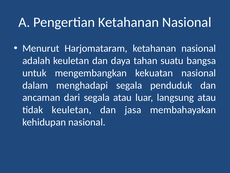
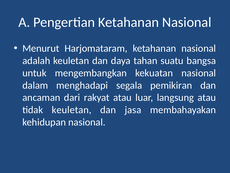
penduduk: penduduk -> pemikiran (171, 85)
dari segala: segala -> rakyat (97, 97)
